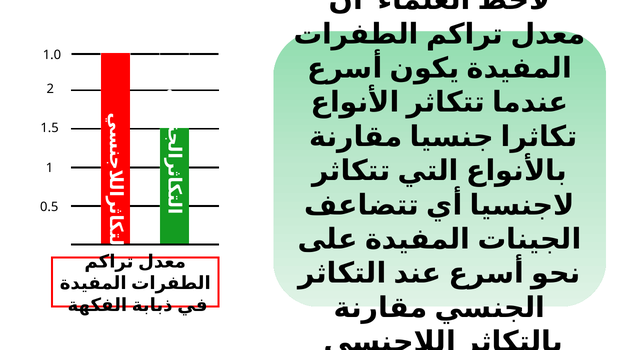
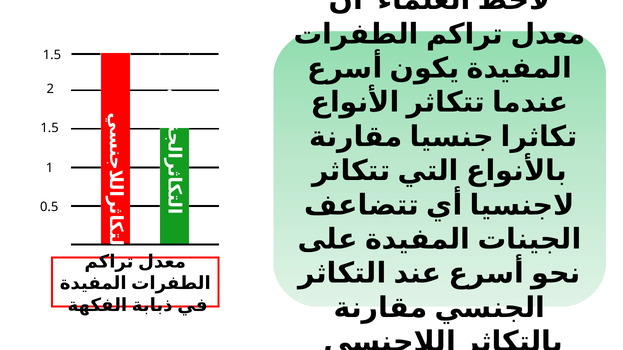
1.0: 1.0 -> 1.5 (52, 55)
